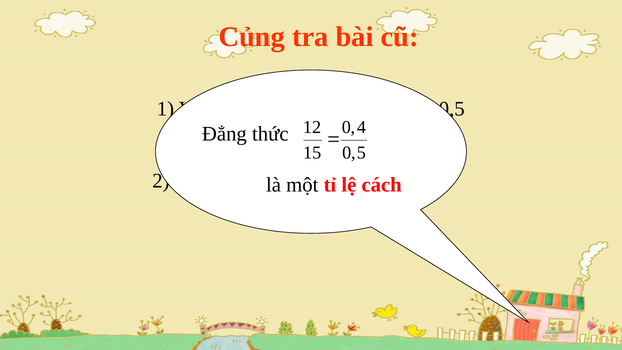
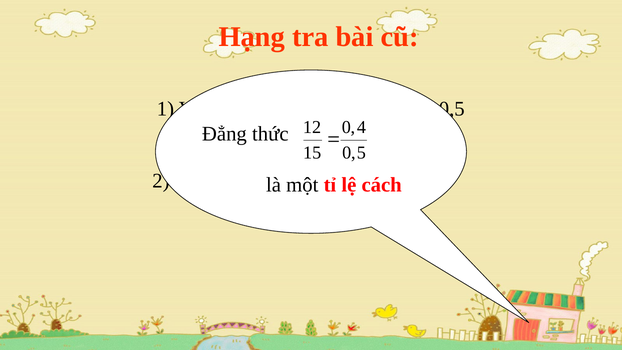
Củng: Củng -> Hạng (252, 37)
